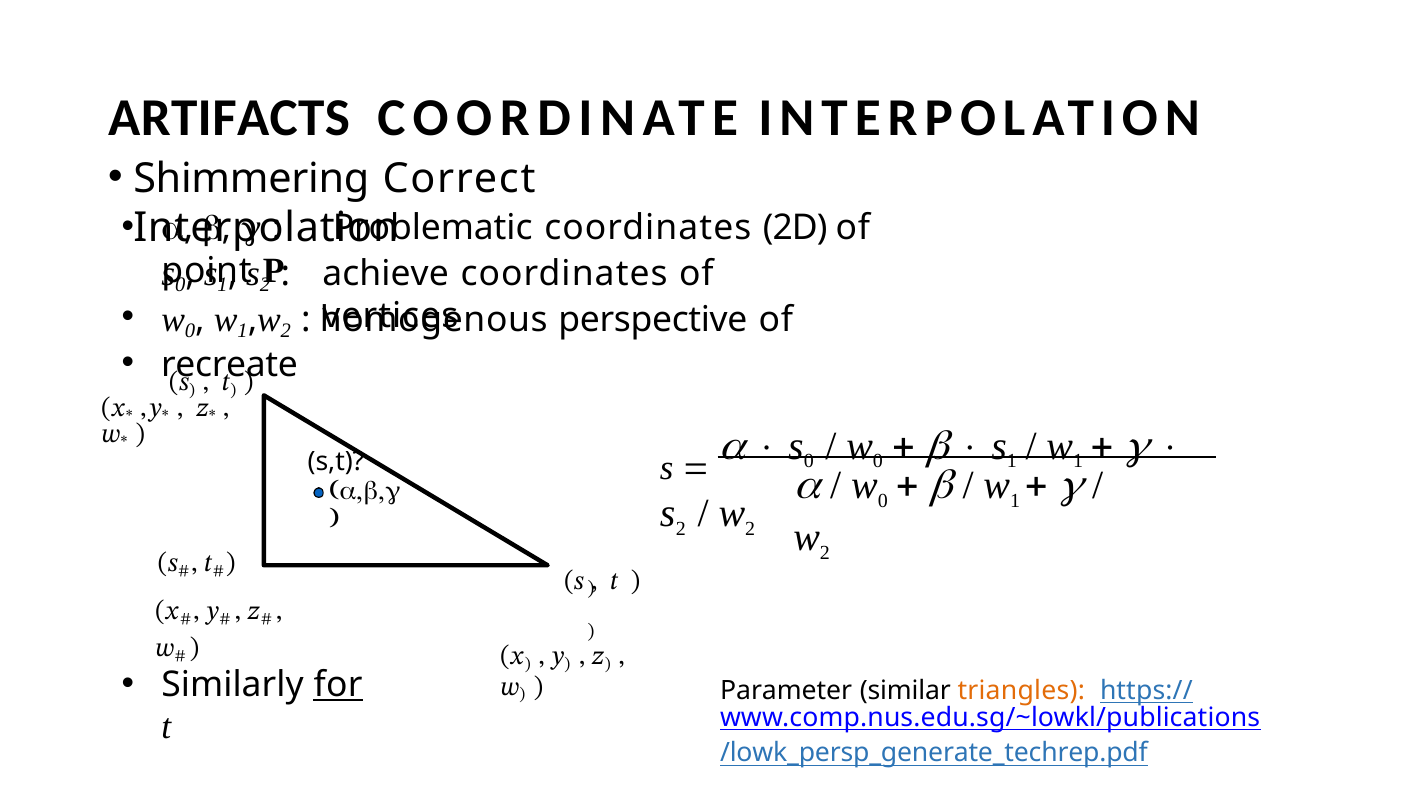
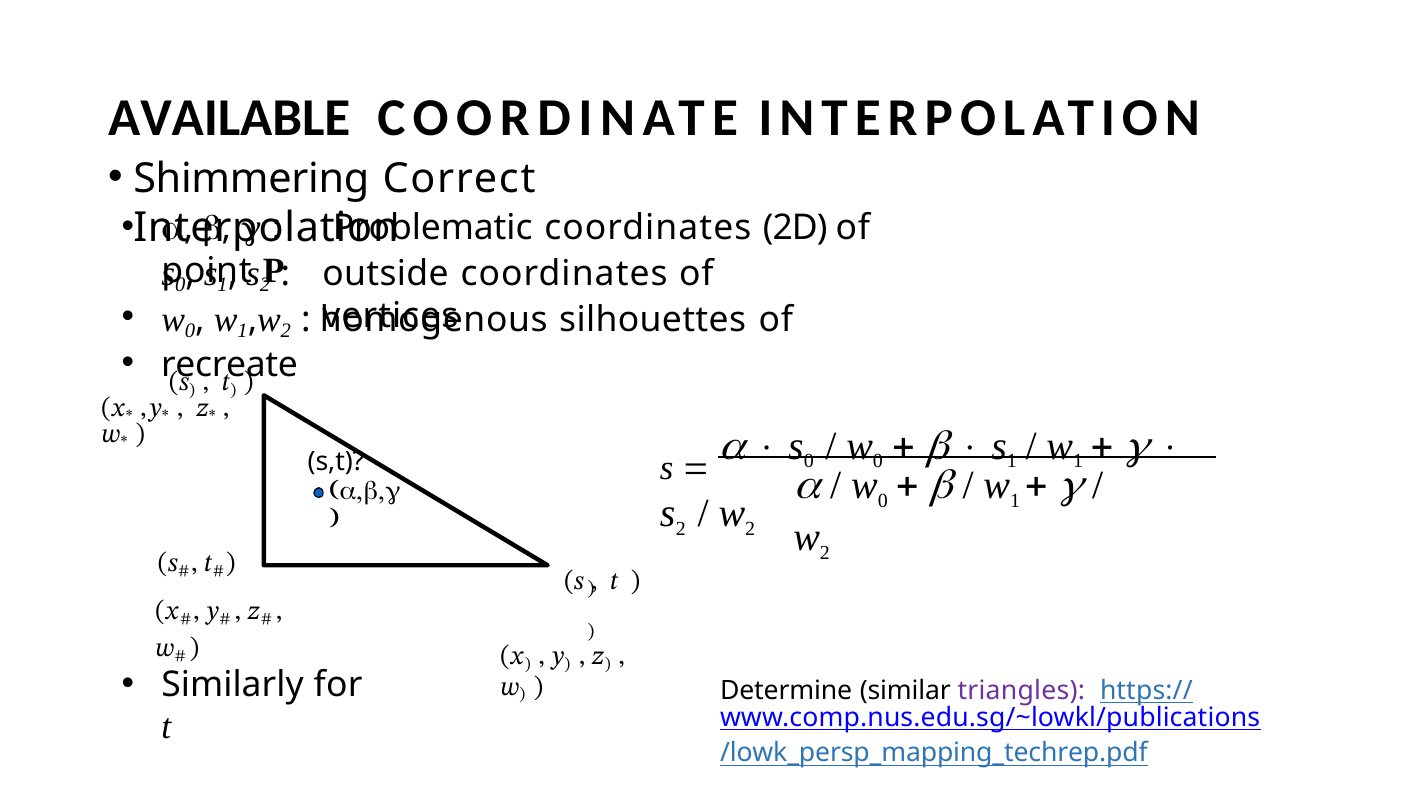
ARTIFACTS: ARTIFACTS -> AVAILABLE (229, 118)
achieve: achieve -> outside (386, 274)
perspective: perspective -> silhouettes (653, 320)
for underline: present -> none (338, 685)
Parameter: Parameter -> Determine (786, 691)
triangles colour: orange -> purple (1021, 691)
/lowk_persp_generate_techrep.pdf: /lowk_persp_generate_techrep.pdf -> /lowk_persp_mapping_techrep.pdf (934, 753)
